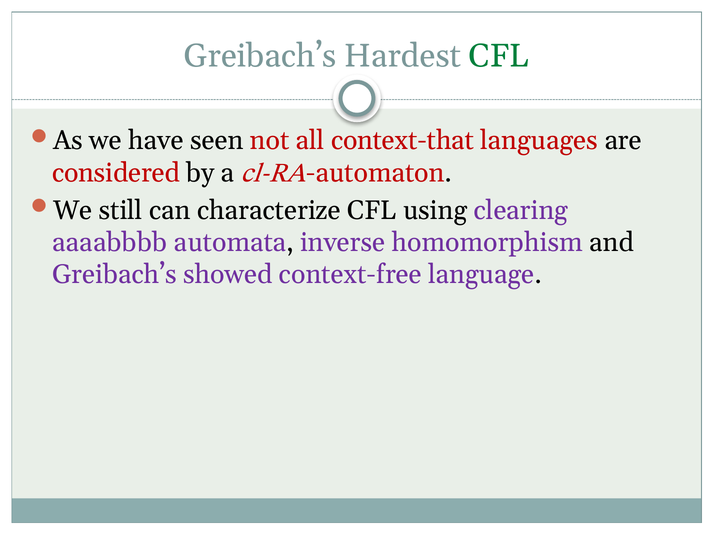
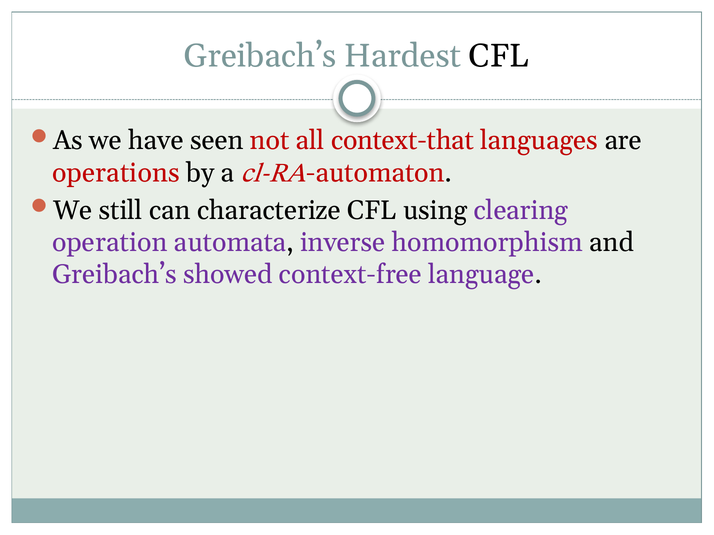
CFL colour: green -> black (499, 56)
considered: considered -> operations (116, 173)
aaaabbbb: aaaabbbb -> operation (110, 243)
